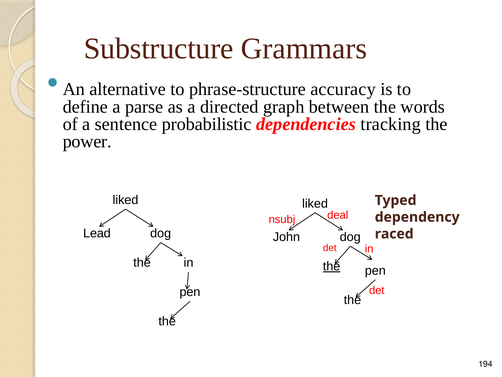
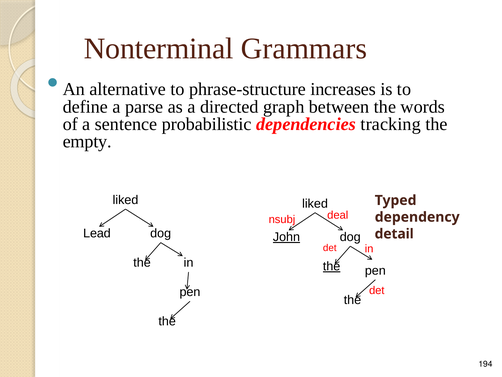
Substructure: Substructure -> Nonterminal (159, 49)
accuracy: accuracy -> increases (343, 89)
power: power -> empty (87, 141)
John underline: none -> present (286, 237)
raced: raced -> detail (394, 234)
